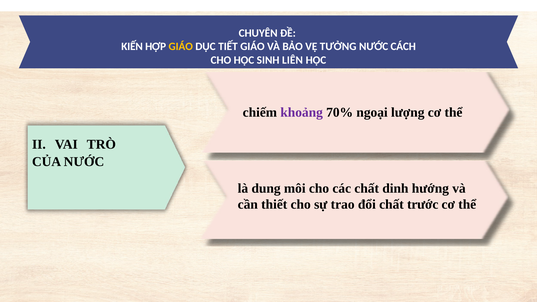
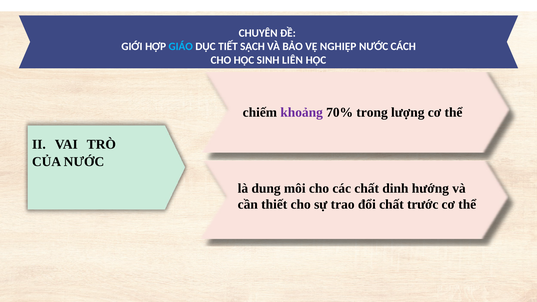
KIẾN: KIẾN -> GIỚI (132, 47)
GIÁO colour: yellow -> light blue (181, 47)
TIẾT GIÁO: GIÁO -> SẠCH (252, 47)
TƯỞNG: TƯỞNG -> NGHIỆP (338, 47)
ngoại: ngoại -> trong (372, 113)
